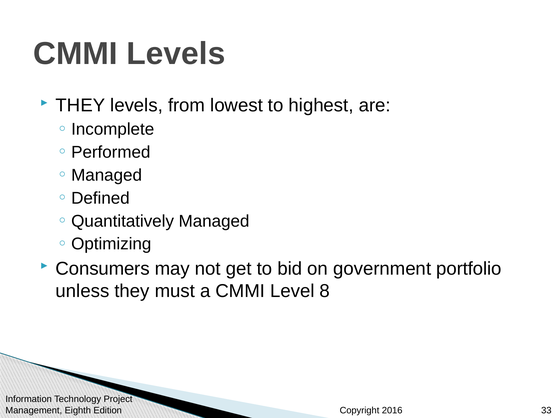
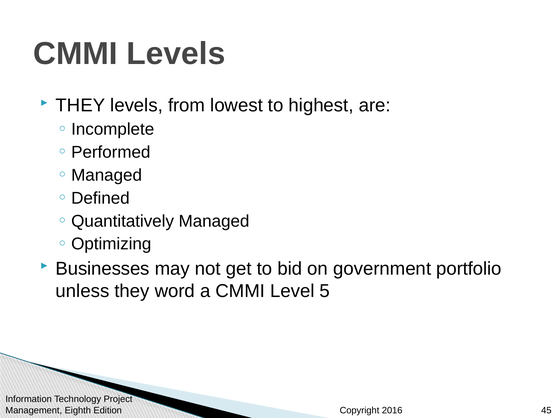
Consumers: Consumers -> Businesses (103, 268)
must: must -> word (175, 291)
8: 8 -> 5 (325, 291)
33: 33 -> 45 (546, 410)
